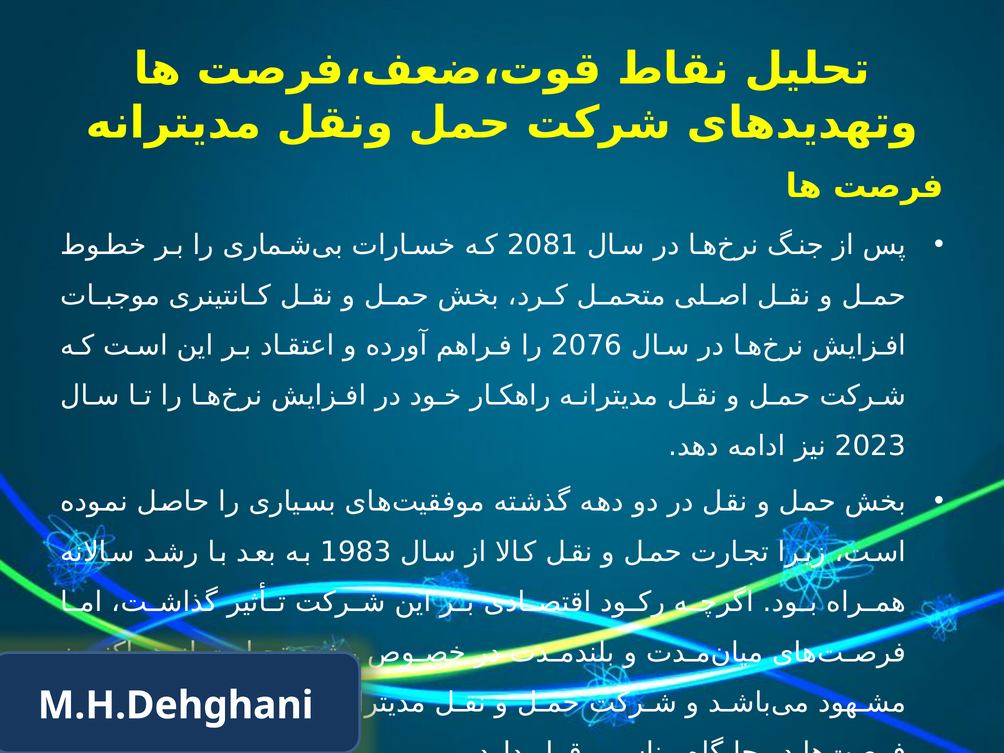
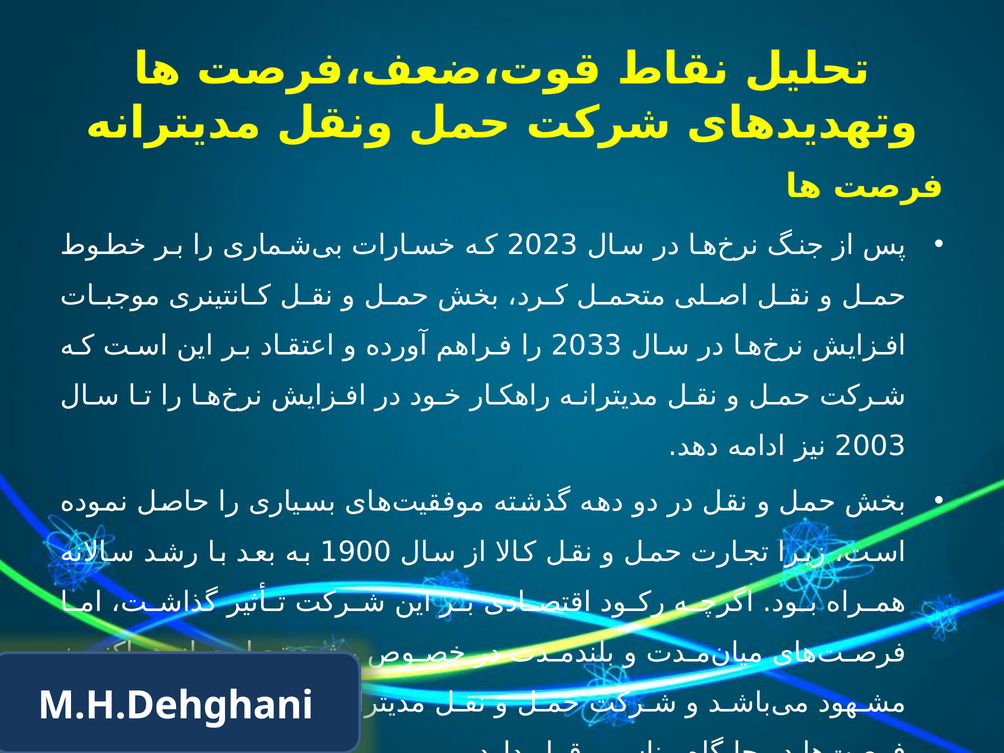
2081: 2081 -> 2023 (543, 245)
2076: 2076 -> 2033 (587, 346)
2023: 2023 -> 2003 (870, 446)
1983: 1983 -> 1900 (356, 552)
